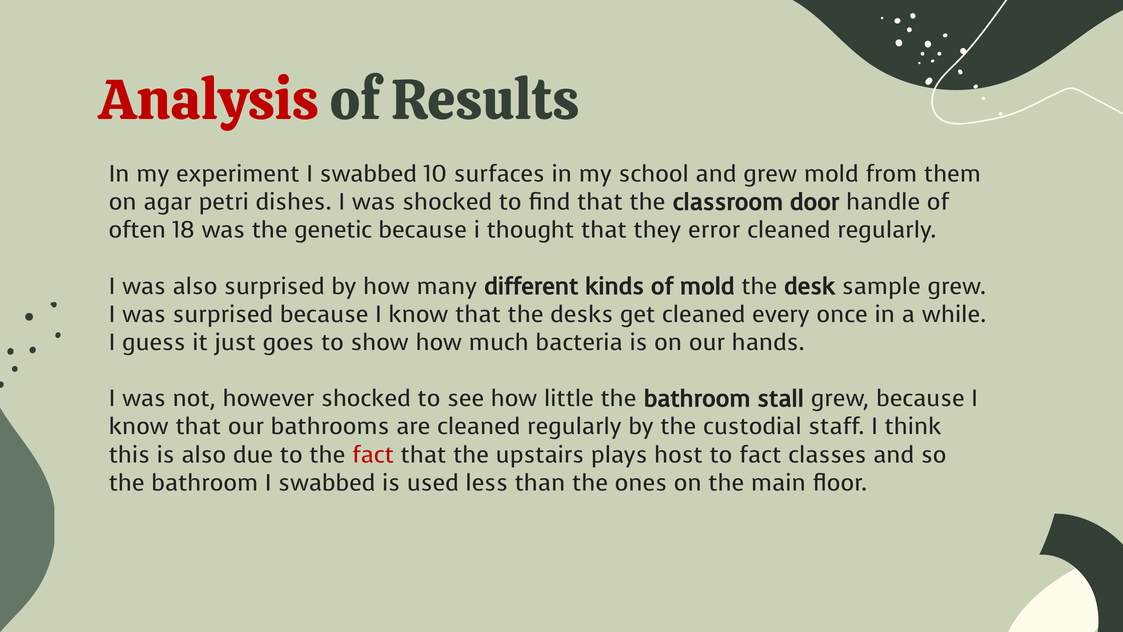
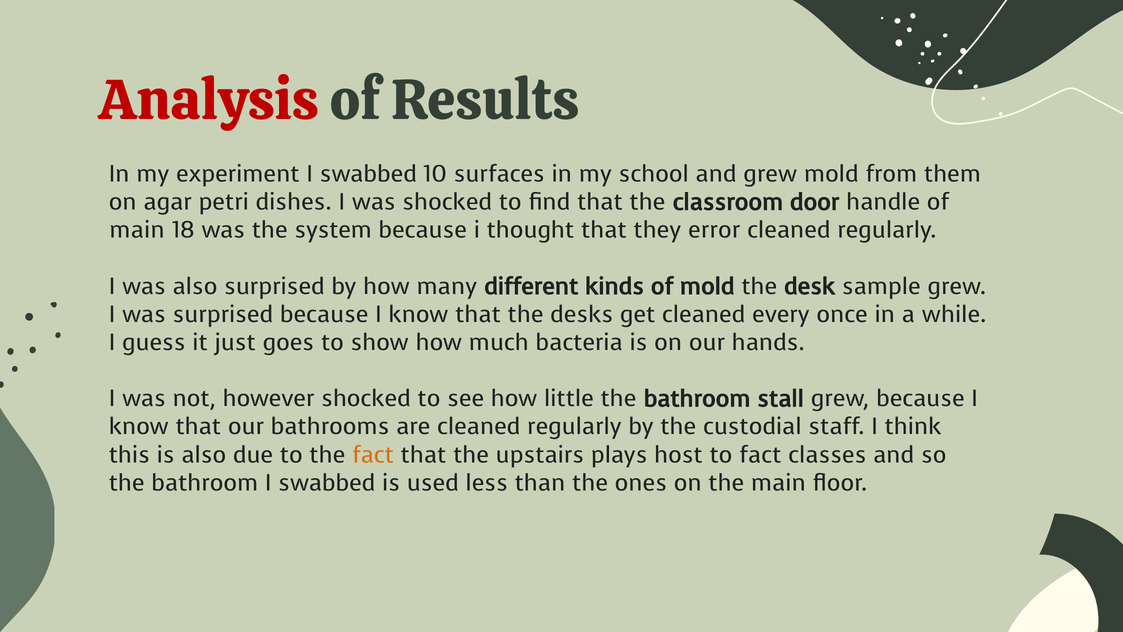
often: often -> main (137, 230)
genetic: genetic -> system (333, 230)
fact colour: red -> orange (373, 455)
